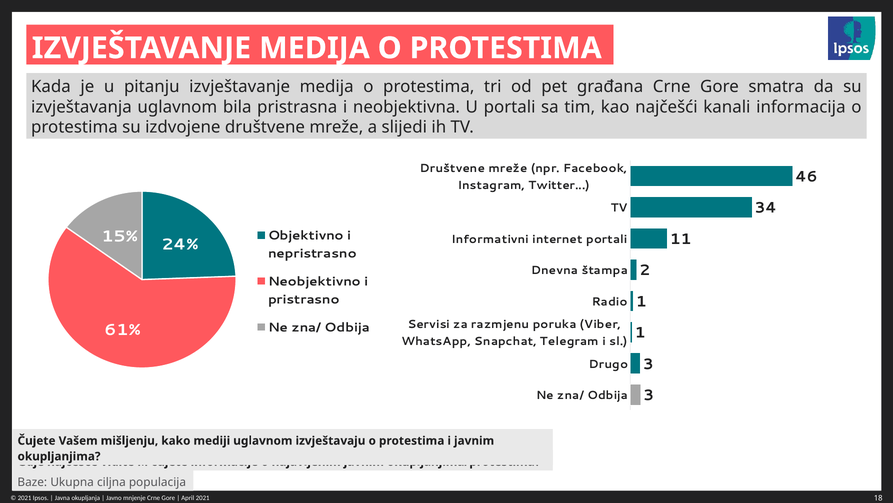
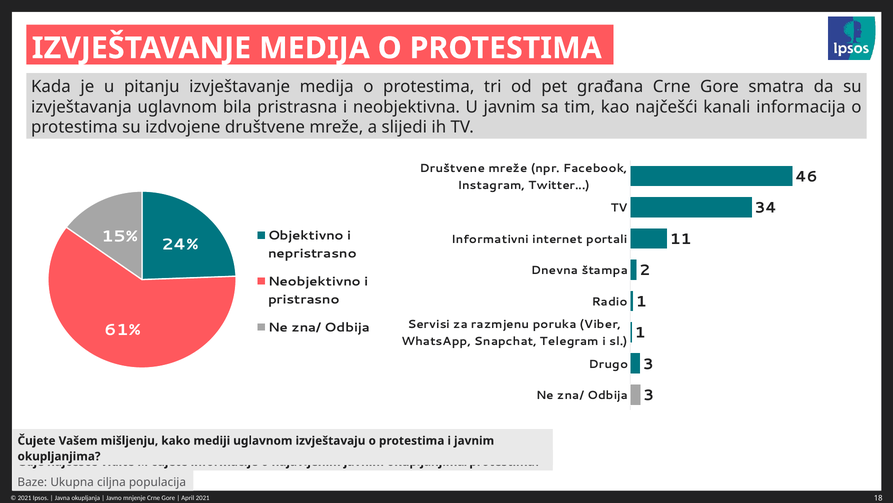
U portali: portali -> javnim (510, 107)
